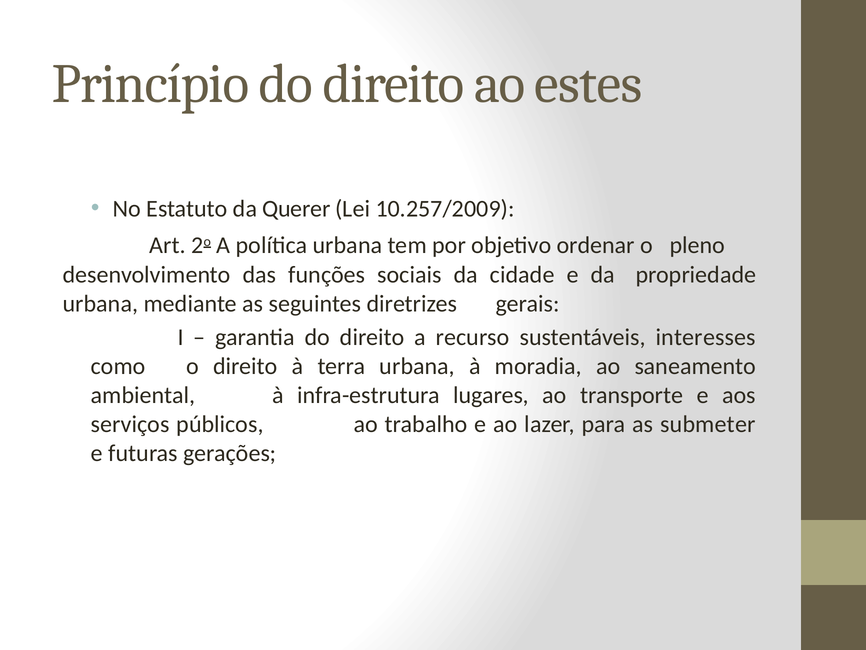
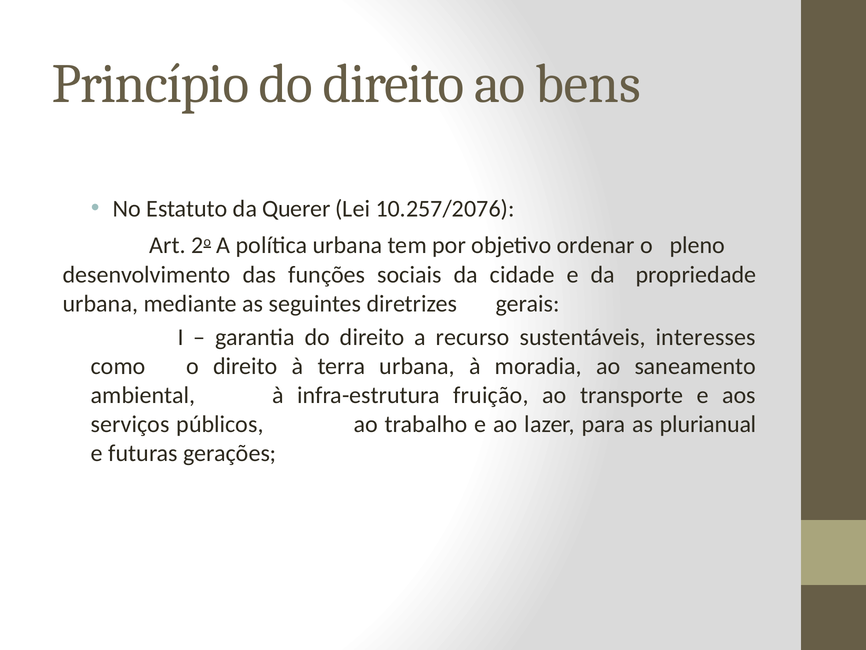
estes: estes -> bens (588, 84)
10.257/2009: 10.257/2009 -> 10.257/2076 (445, 209)
lugares: lugares -> fruição (491, 395)
submeter: submeter -> plurianual (708, 424)
